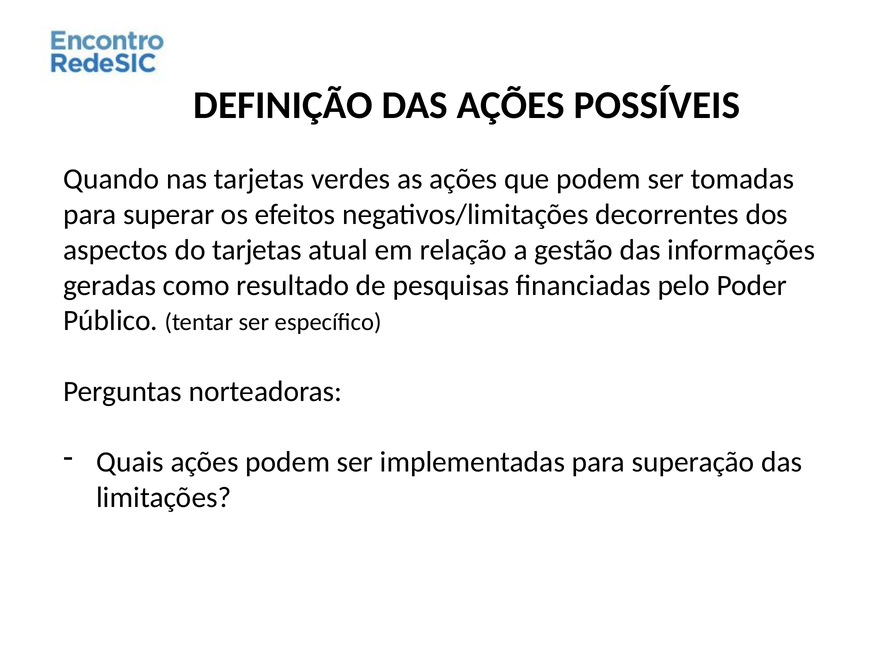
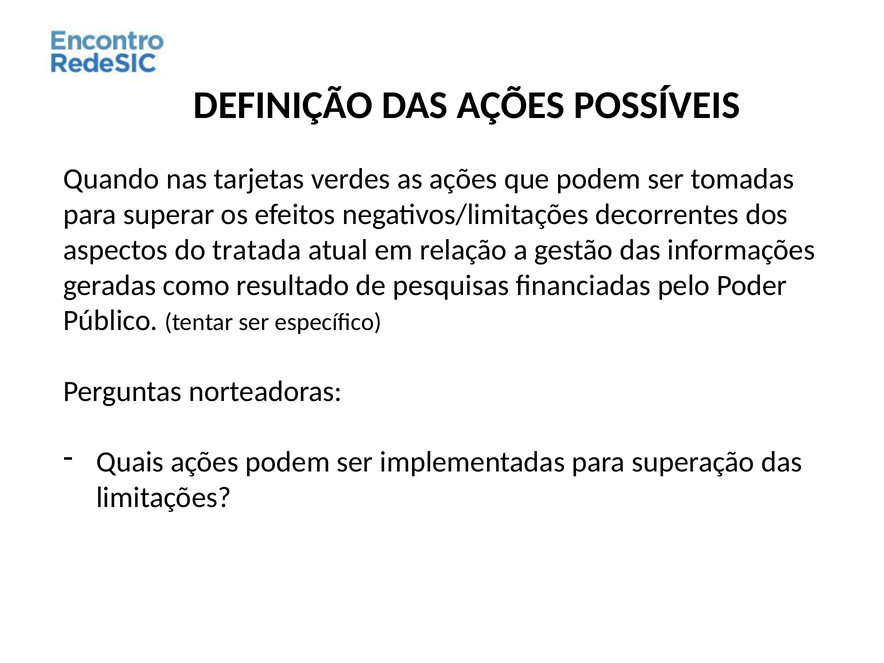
do tarjetas: tarjetas -> tratada (257, 250)
